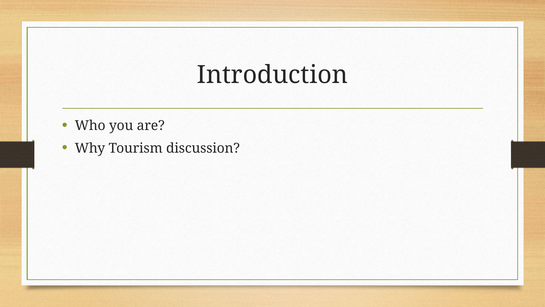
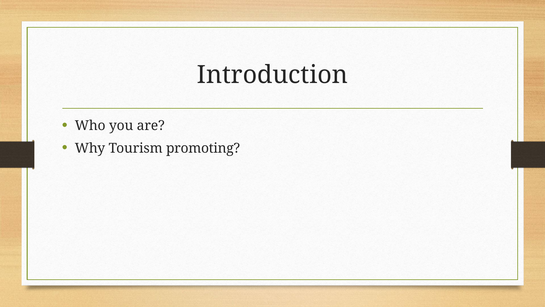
discussion: discussion -> promoting (203, 148)
